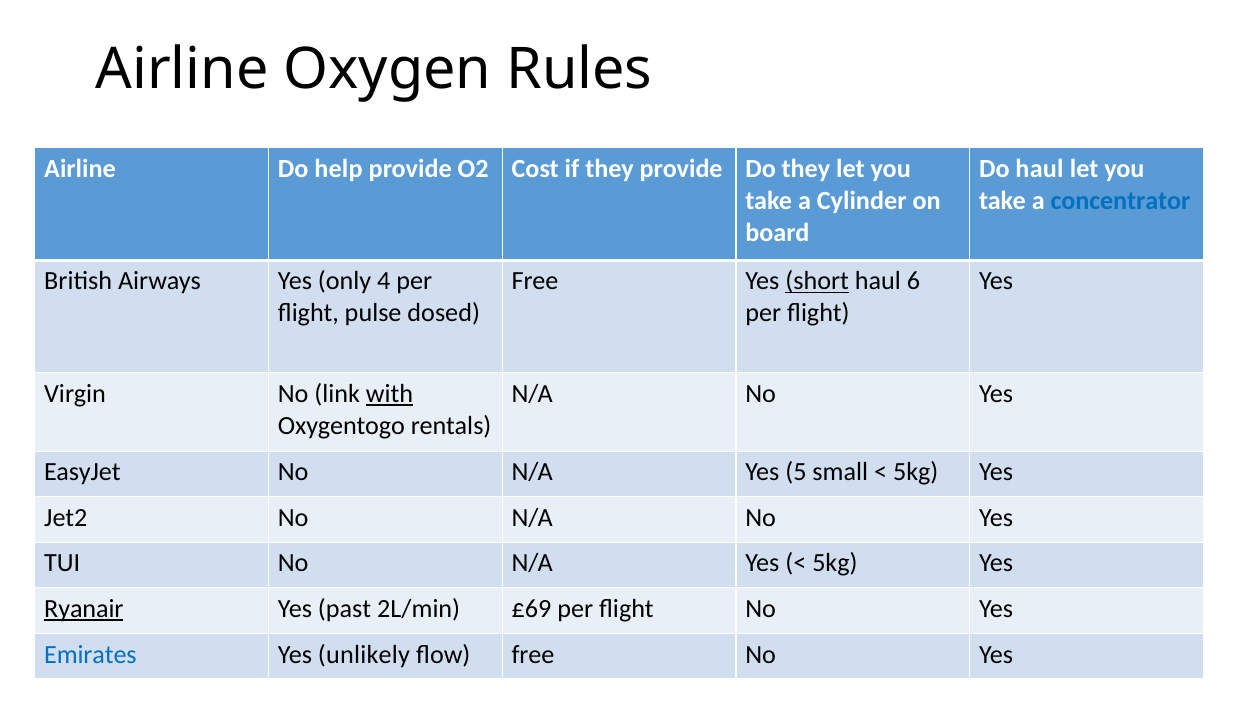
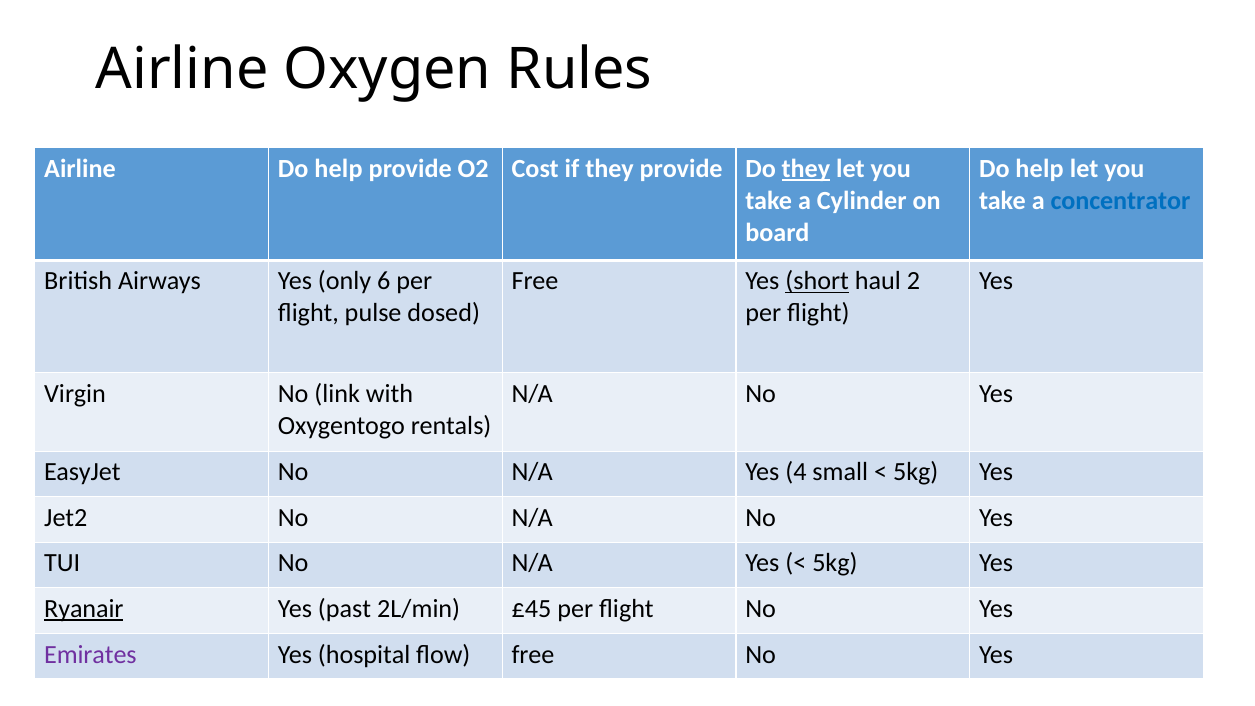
they underline: none -> present (806, 169)
haul: haul -> help (1040, 169)
4: 4 -> 6 (384, 281)
6: 6 -> 2 (913, 281)
with underline: present -> none (390, 394)
5: 5 -> 4 (796, 472)
£69: £69 -> £45 (532, 609)
Emirates colour: blue -> purple (90, 654)
unlikely: unlikely -> hospital (364, 654)
